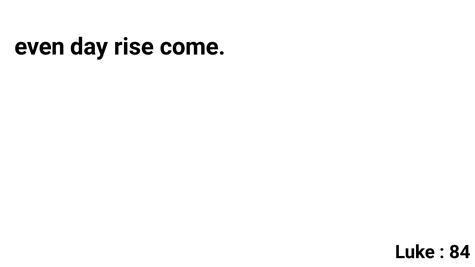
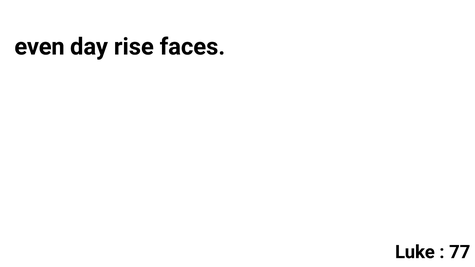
come: come -> faces (192, 47)
84: 84 -> 77 (460, 252)
